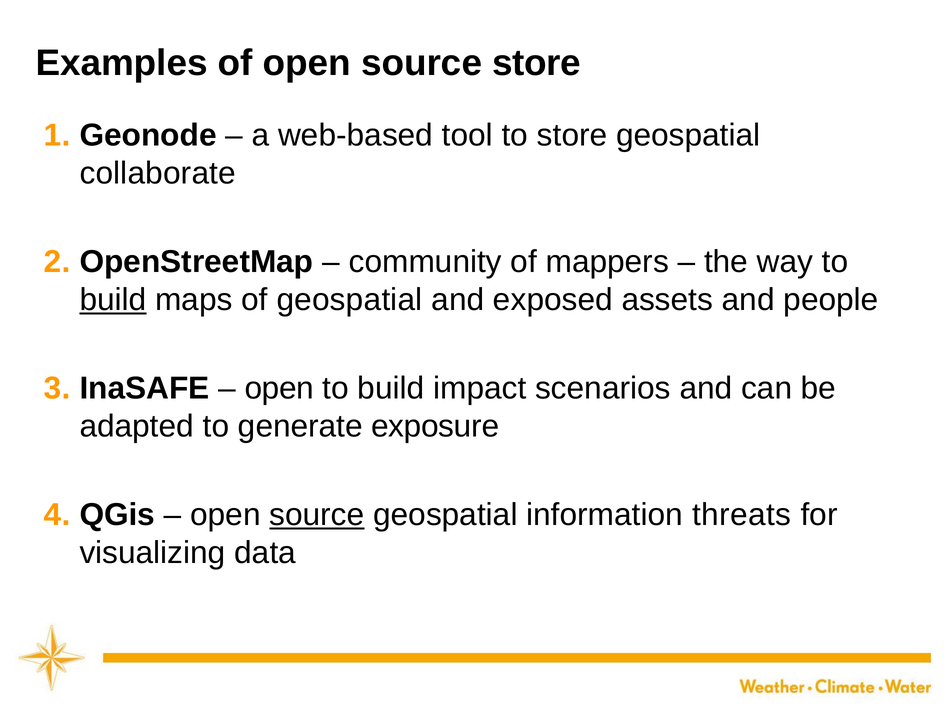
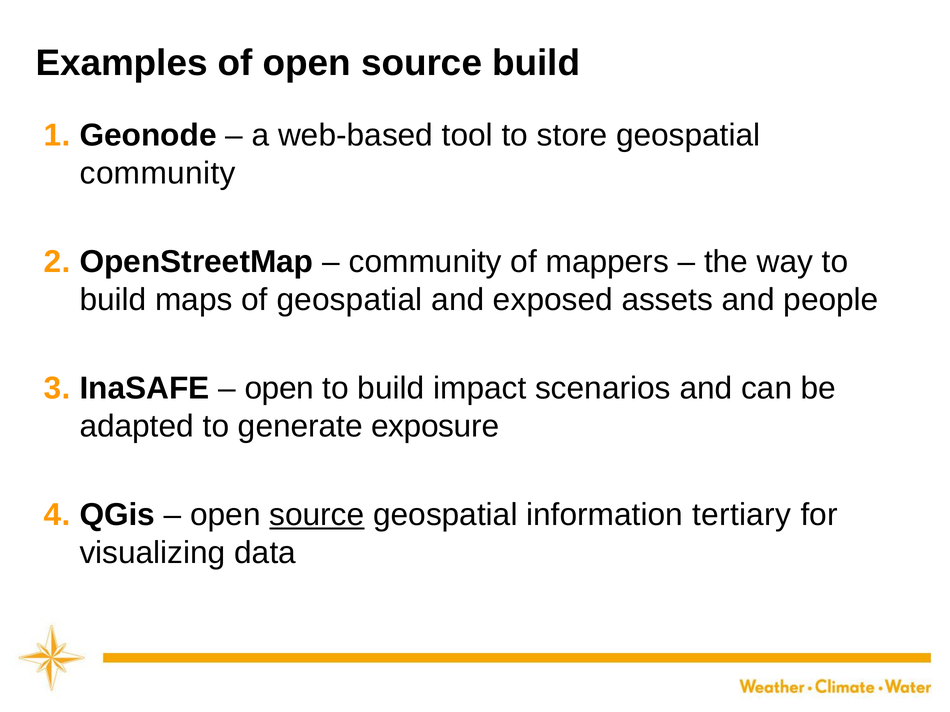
source store: store -> build (536, 63)
collaborate: collaborate -> community (158, 173)
build underline: present -> none (113, 300)
threats: threats -> tertiary (742, 515)
